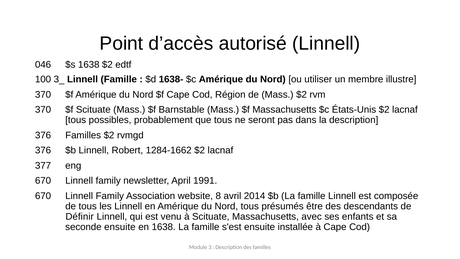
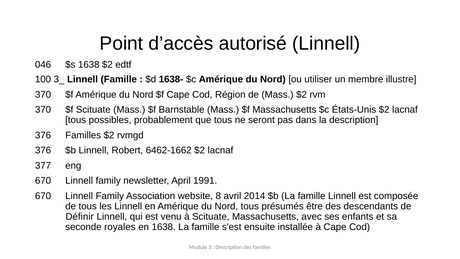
1284-1662: 1284-1662 -> 6462-1662 (169, 150)
seconde ensuite: ensuite -> royales (120, 227)
